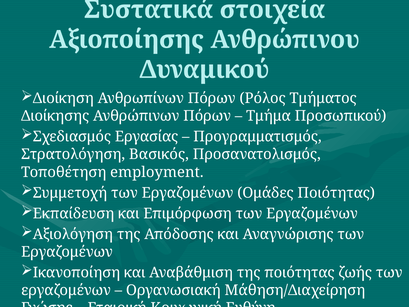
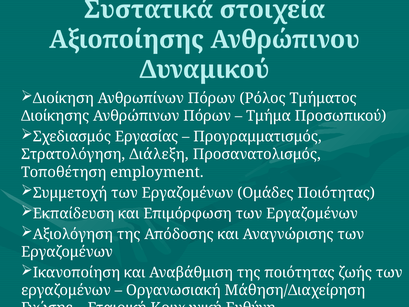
Βασικός: Βασικός -> Διάλεξη (159, 154)
